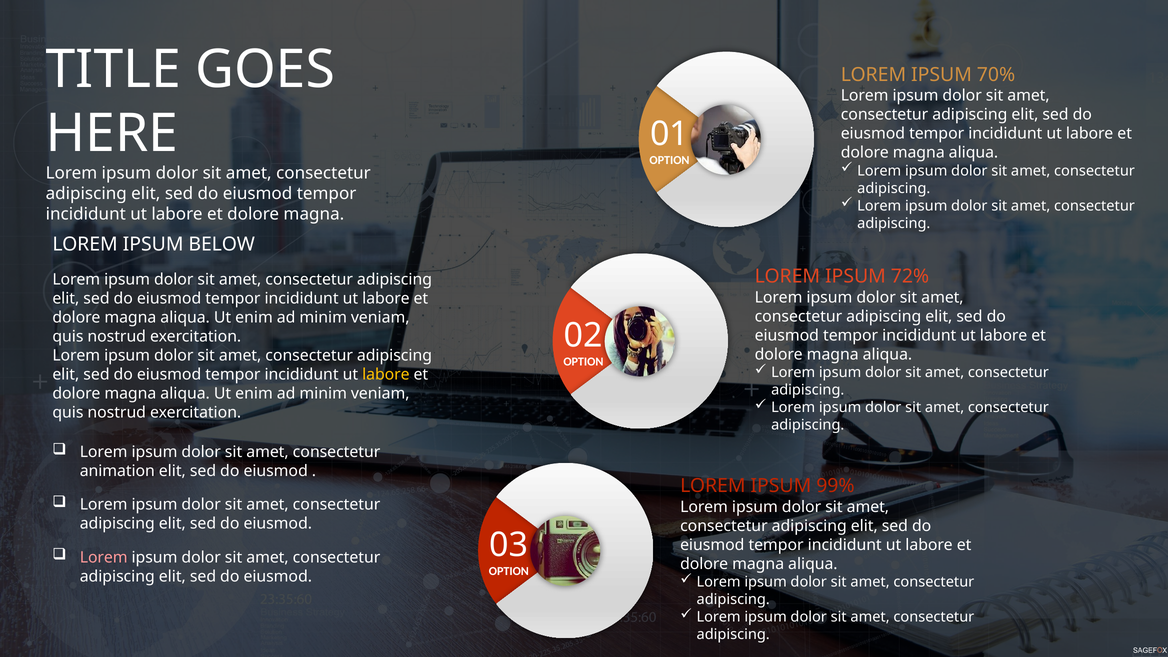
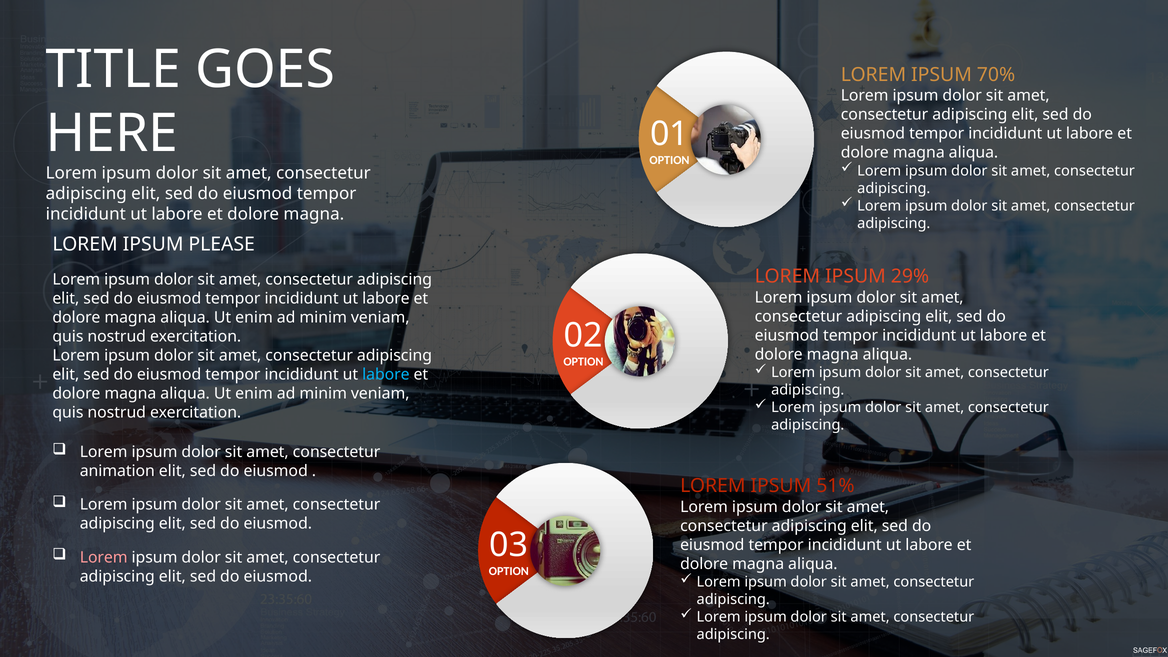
BELOW: BELOW -> PLEASE (222, 244)
72%: 72% -> 29% (910, 276)
labore colour: yellow -> light blue (386, 375)
99%: 99% -> 51% (835, 486)
